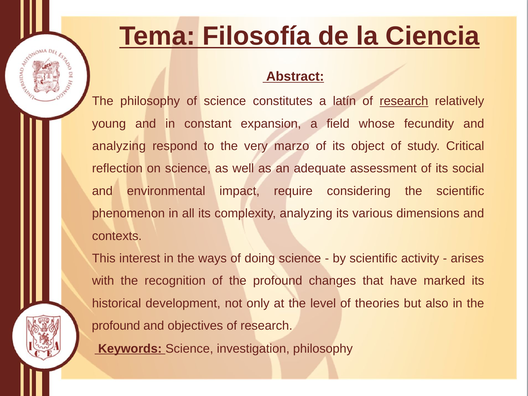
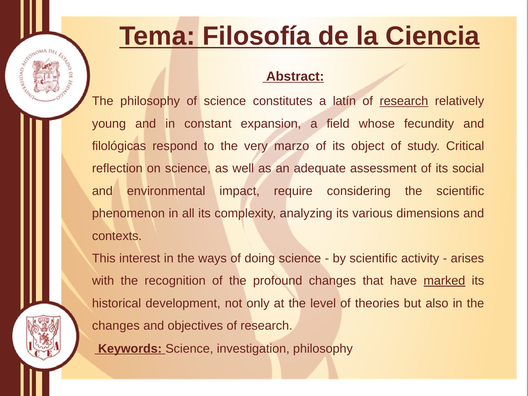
analyzing: analyzing -> filológicas (119, 146)
marked underline: none -> present (444, 281)
profound: profound -> changes (116, 326)
